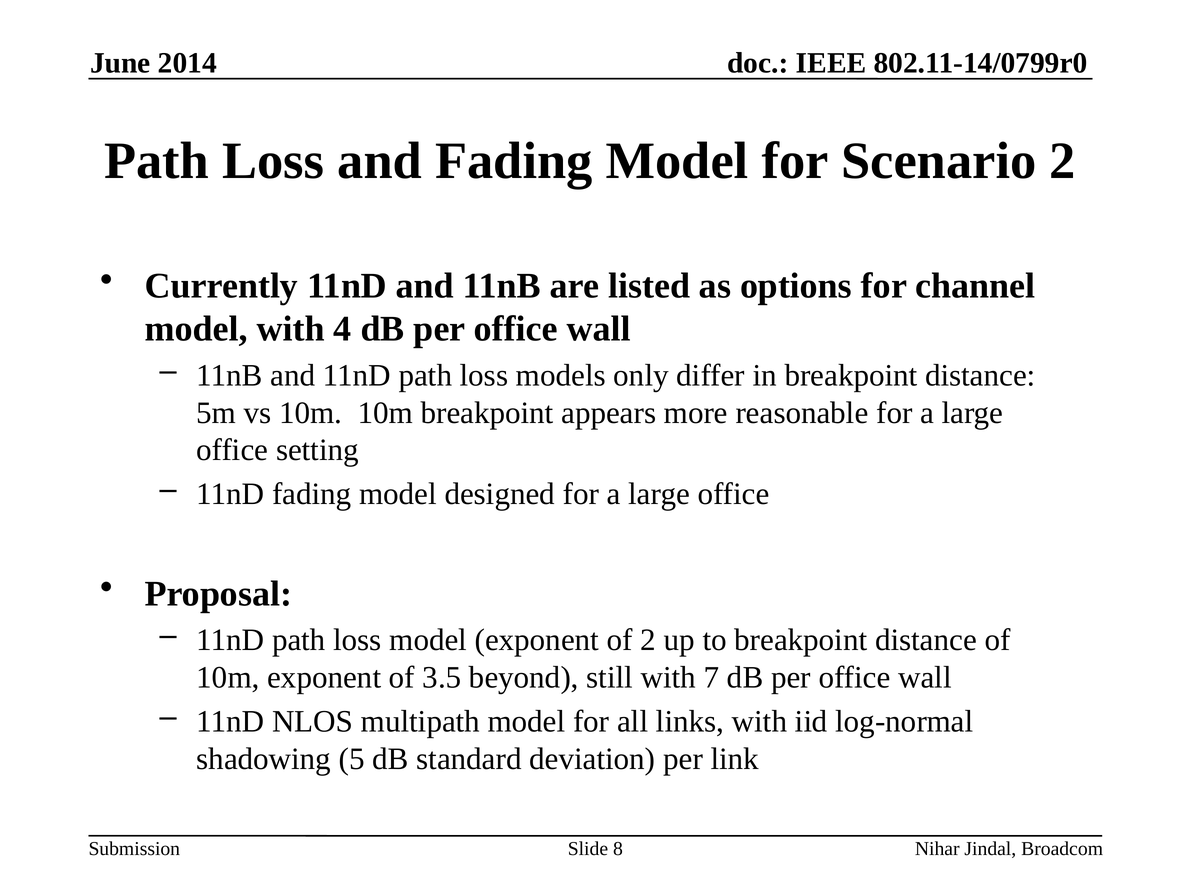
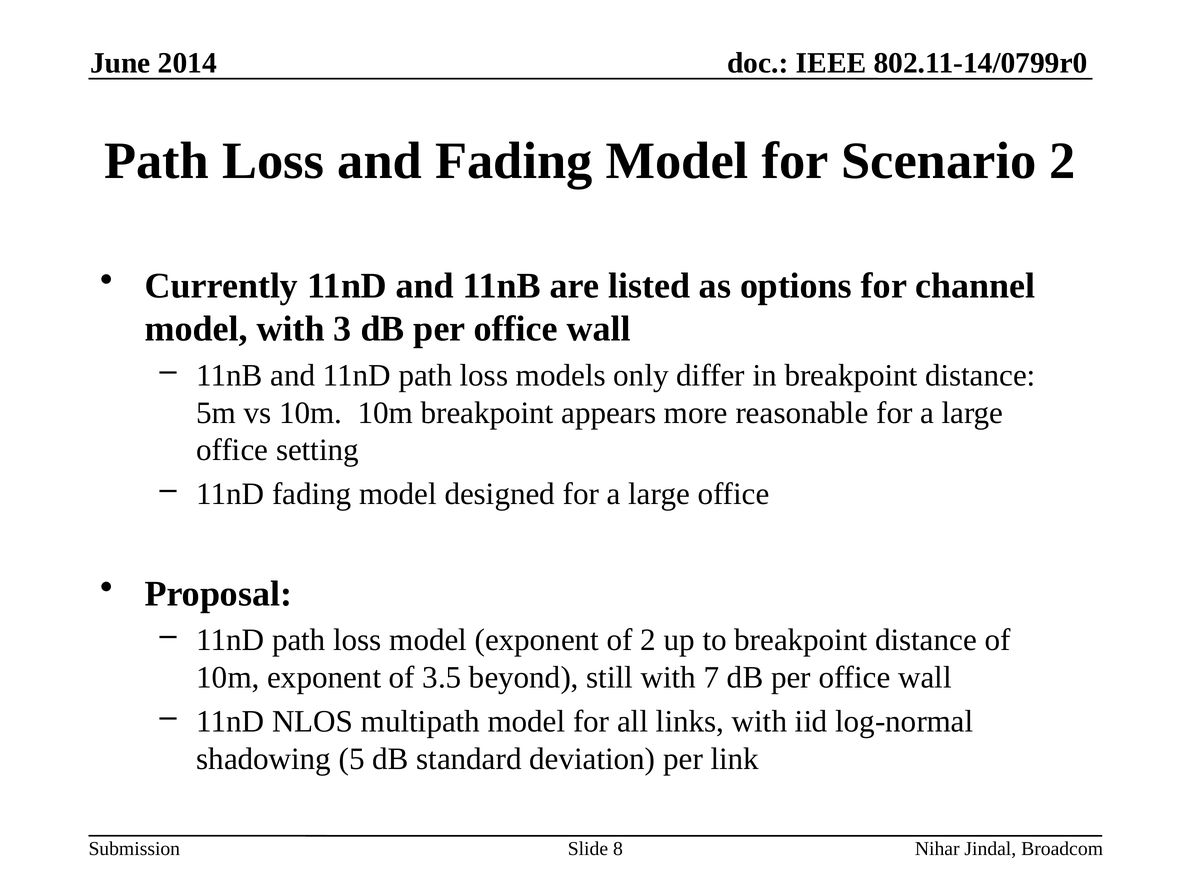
4: 4 -> 3 (343, 329)
